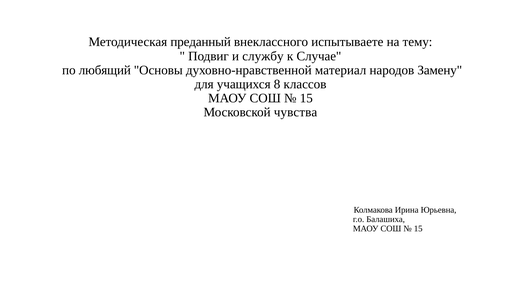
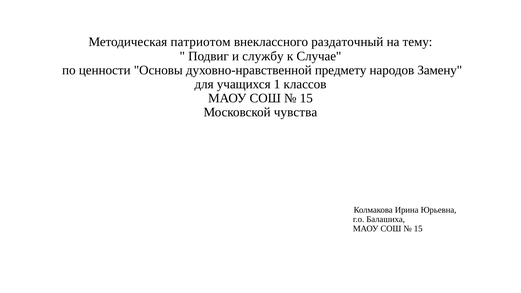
преданный: преданный -> патриотом (201, 42)
испытываете: испытываете -> раздаточный (347, 42)
любящий: любящий -> ценности (105, 70)
материал: материал -> предмету (341, 70)
8: 8 -> 1 (277, 84)
